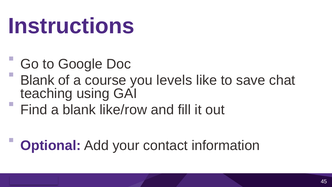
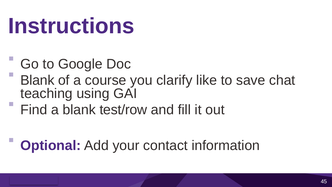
levels: levels -> clarify (174, 80)
like/row: like/row -> test/row (123, 110)
